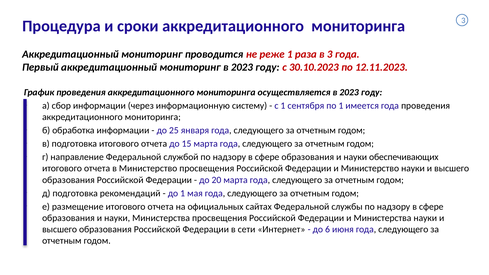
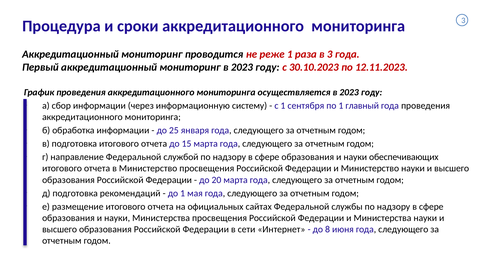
имеется: имеется -> главный (362, 106)
6: 6 -> 8 (328, 229)
